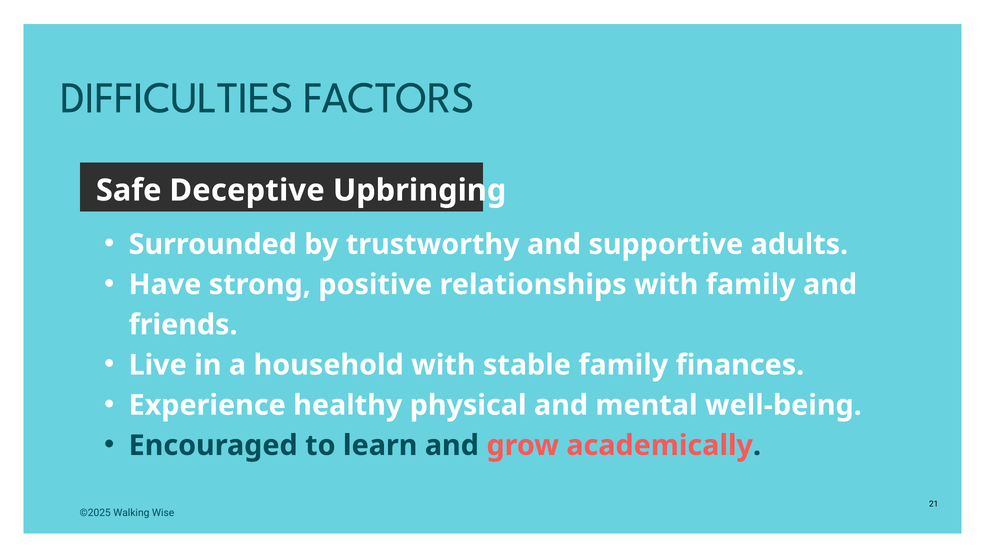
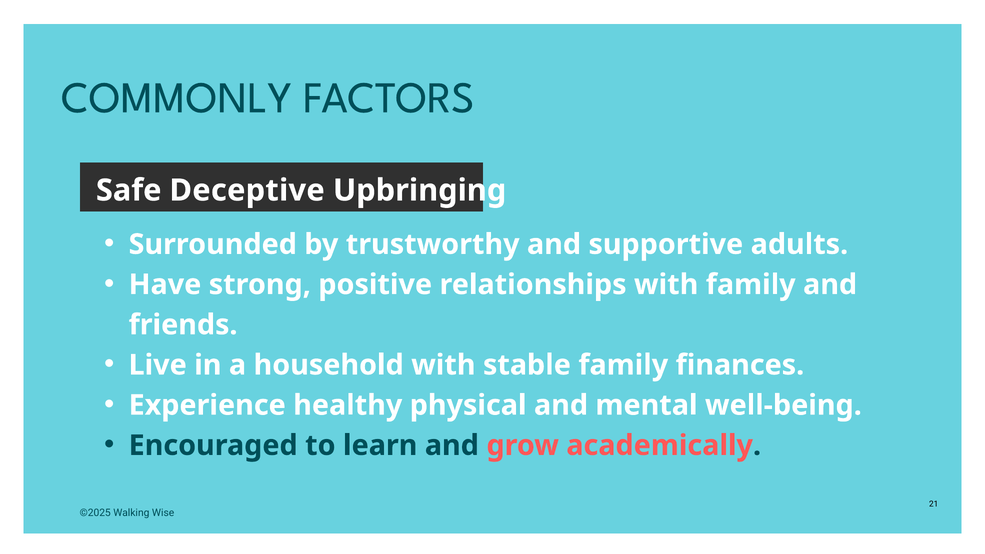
DIFFICULTIES: DIFFICULTIES -> COMMONLY (176, 98)
